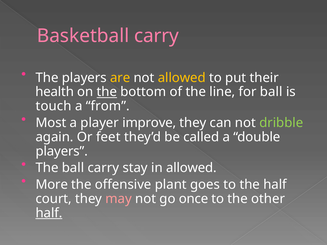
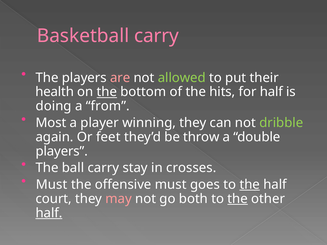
are colour: yellow -> pink (120, 78)
allowed colour: yellow -> light green (182, 78)
line: line -> hits (222, 92)
for ball: ball -> half (271, 92)
touch: touch -> doing (54, 106)
improve: improve -> winning (149, 123)
called: called -> throw (201, 137)
in allowed: allowed -> crosses (191, 168)
More: More -> Must (52, 185)
offensive plant: plant -> must (171, 185)
the underline: none -> present (250, 185)
once: once -> both (193, 199)
the underline: none -> present (238, 199)
